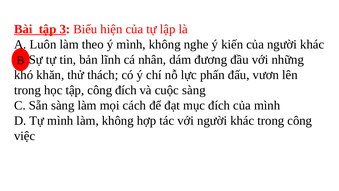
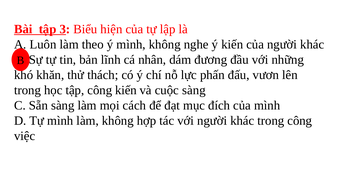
công đích: đích -> kiến (126, 90)
